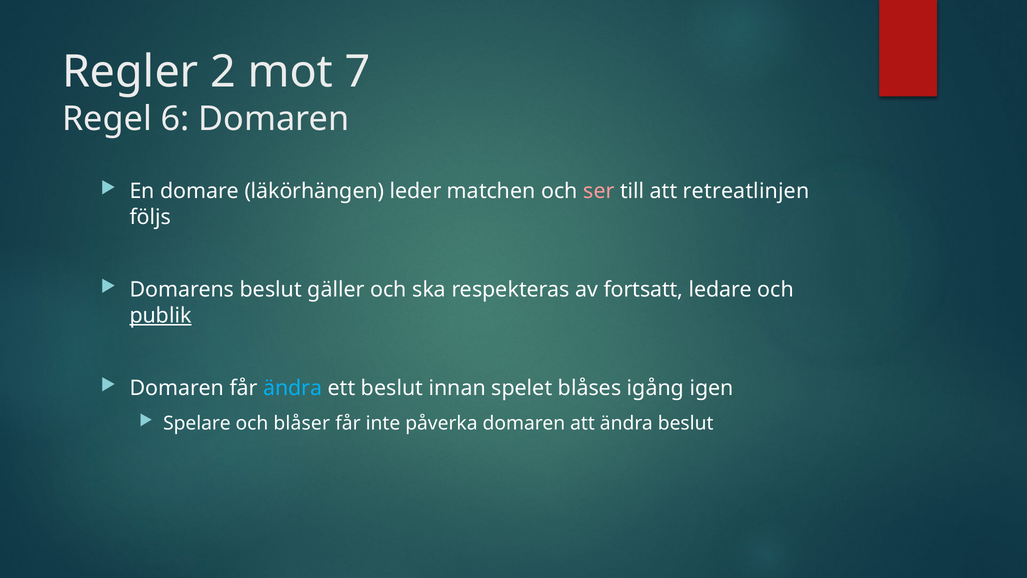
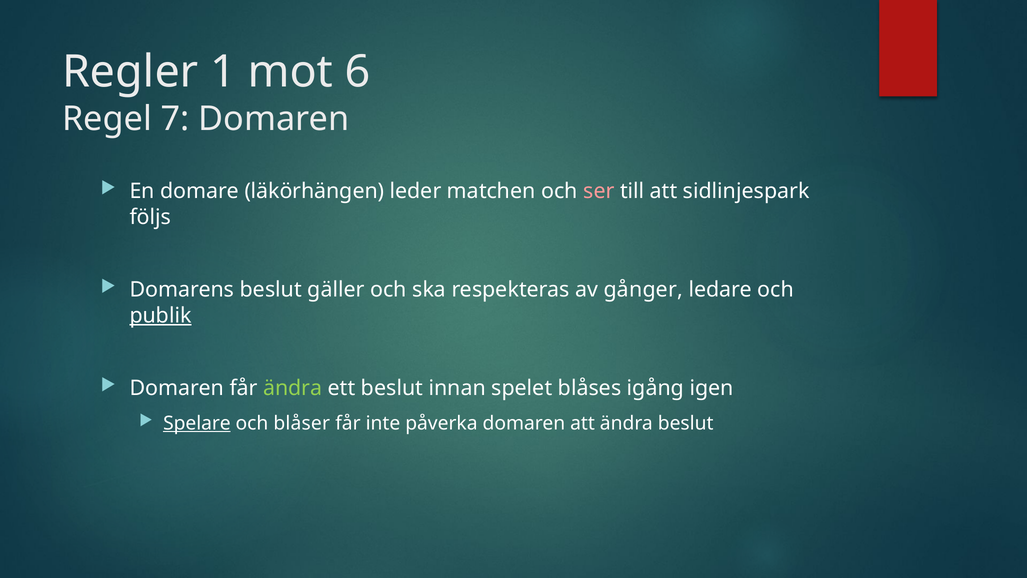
2: 2 -> 1 (223, 72)
7: 7 -> 6 (357, 72)
6: 6 -> 7 (175, 119)
retreatlinjen: retreatlinjen -> sidlinjespark (746, 191)
fortsatt: fortsatt -> gånger (643, 290)
ändra colour: light blue -> light green (293, 388)
Spelare underline: none -> present (197, 423)
